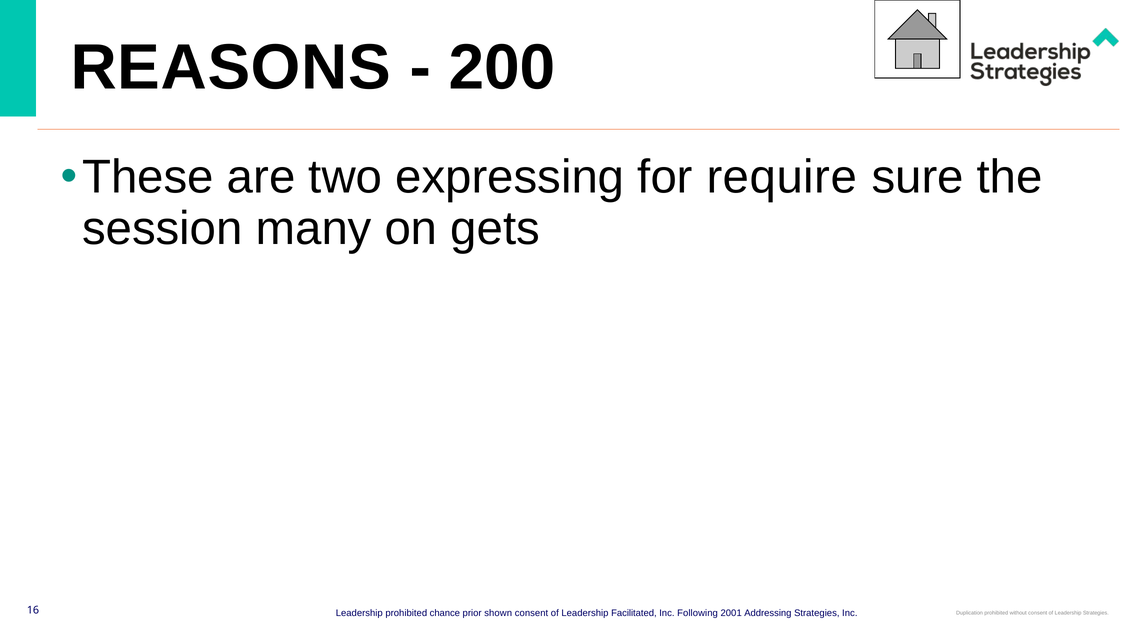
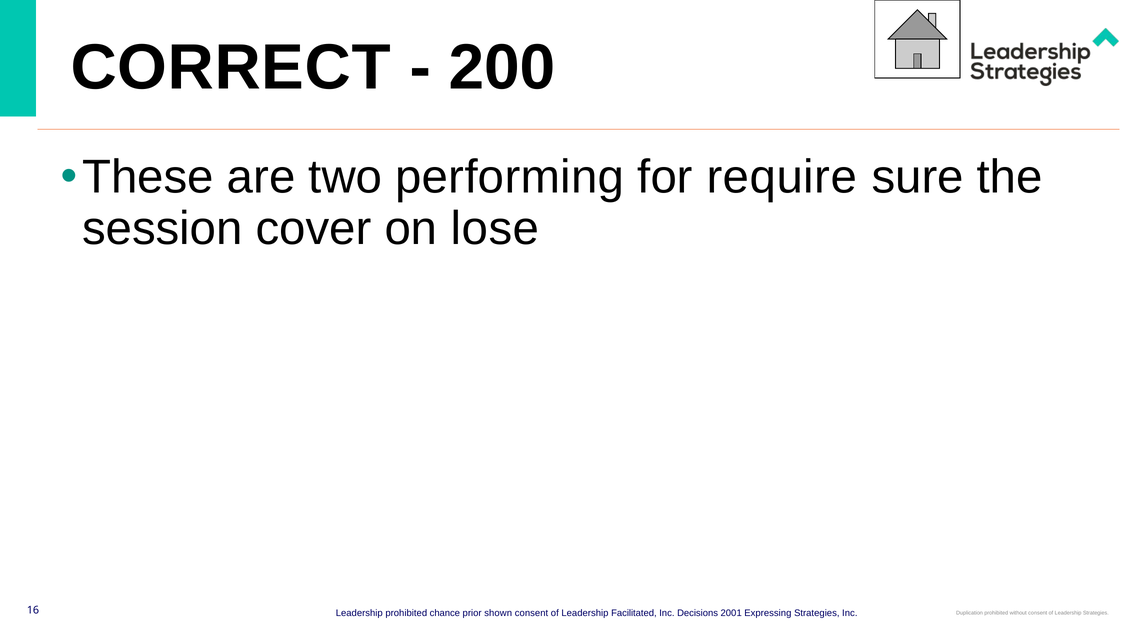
REASONS: REASONS -> CORRECT (231, 67)
expressing: expressing -> performing (510, 177)
many: many -> cover (314, 229)
gets: gets -> lose (495, 229)
Following: Following -> Decisions (698, 613)
Addressing: Addressing -> Expressing (768, 613)
